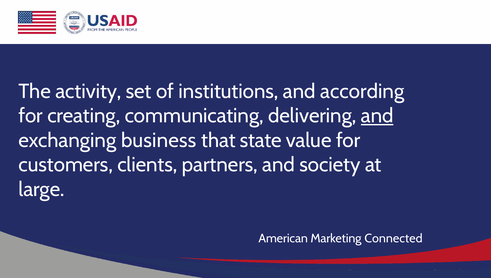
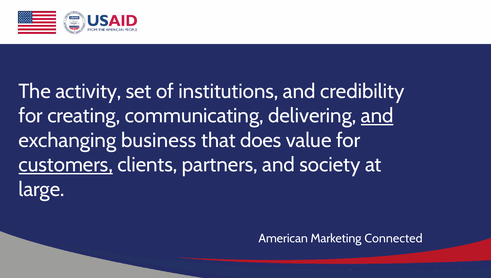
according: according -> credibility (362, 92)
state: state -> does (261, 141)
customers underline: none -> present (66, 165)
